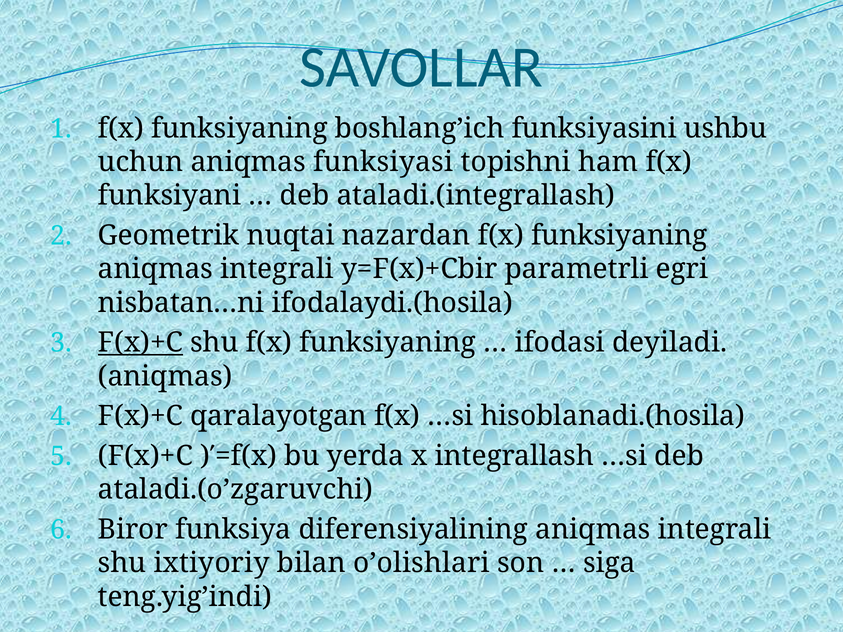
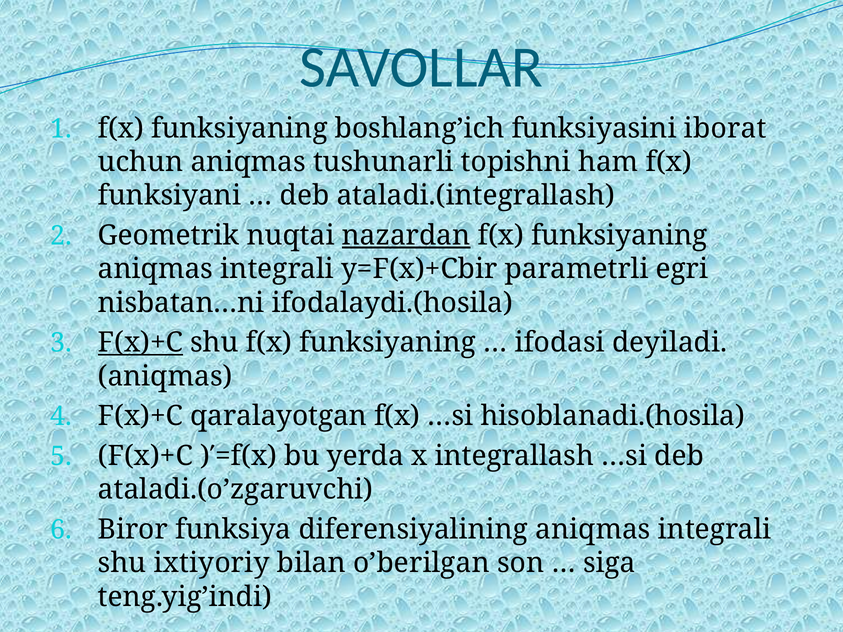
ushbu: ushbu -> iborat (725, 128)
funksiyasi: funksiyasi -> tushunarli (383, 162)
nazardan underline: none -> present (406, 236)
o’olishlari: o’olishlari -> o’berilgan (421, 563)
